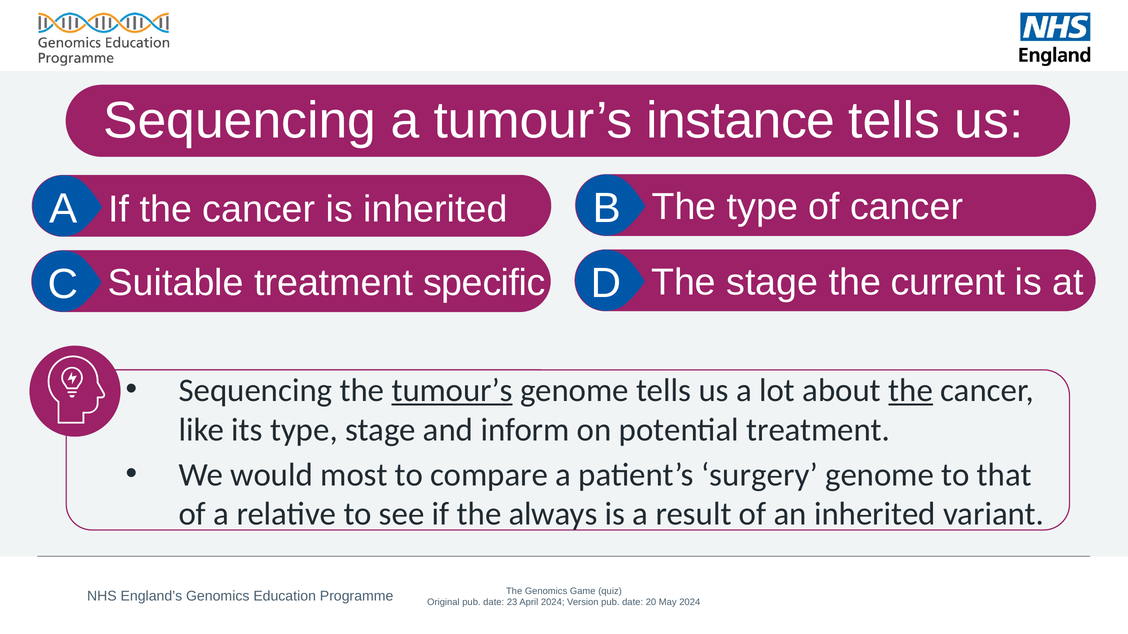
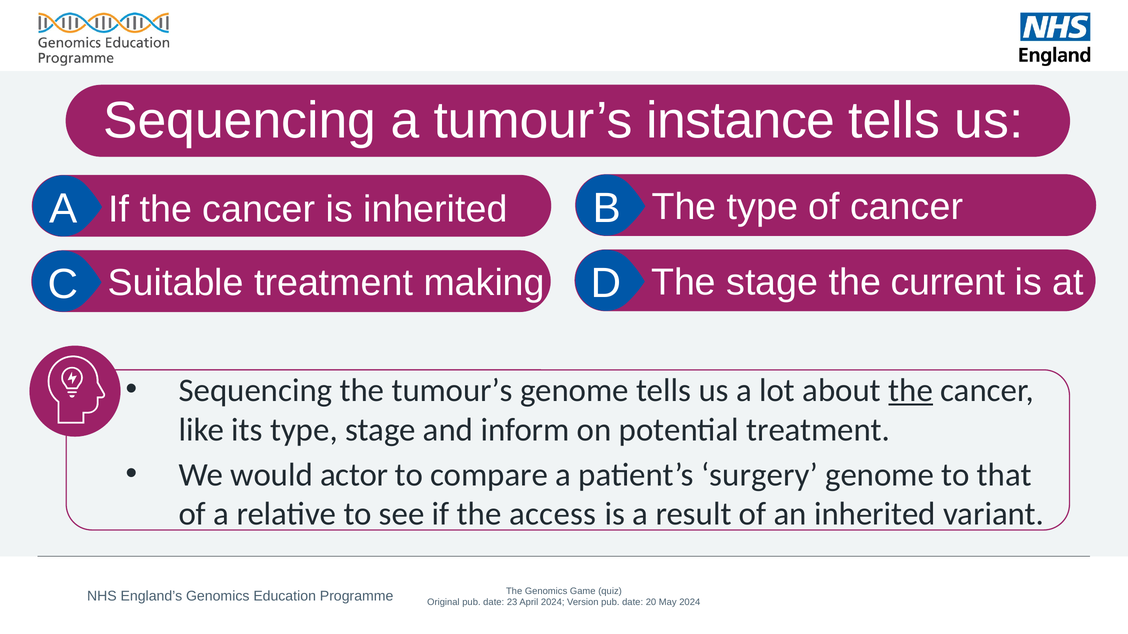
specific: specific -> making (484, 283)
tumour’s underline: present -> none (452, 391)
most: most -> actor (354, 475)
always: always -> access (553, 515)
